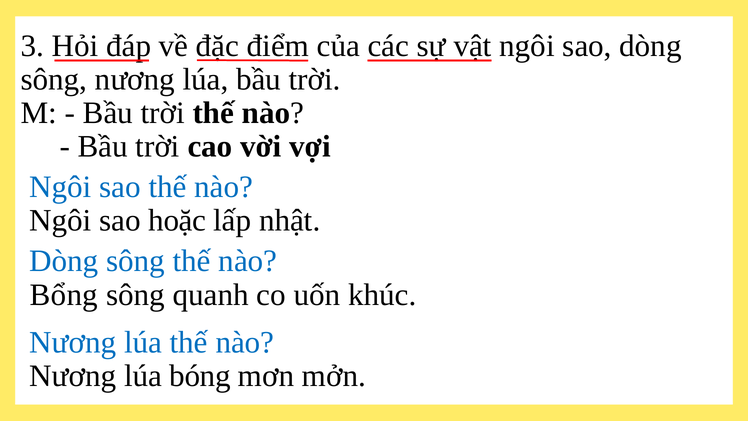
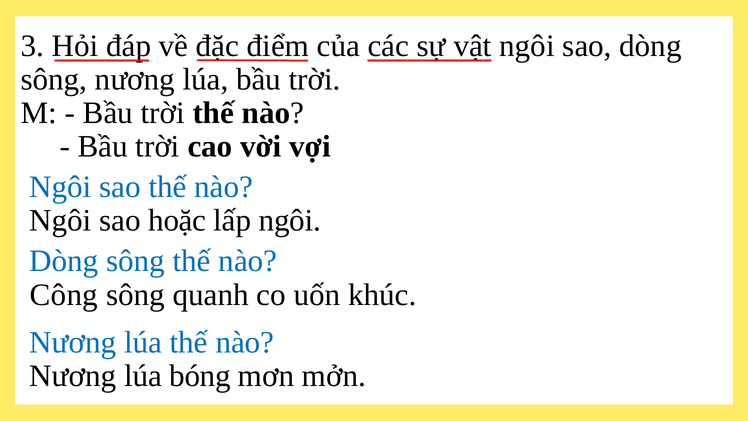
lấp nhật: nhật -> ngôi (290, 220)
Bổng: Bổng -> Công (64, 295)
